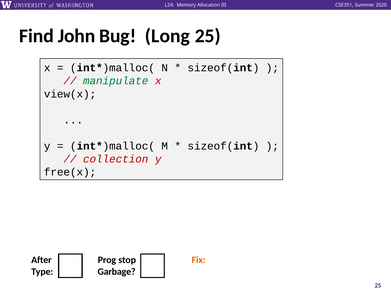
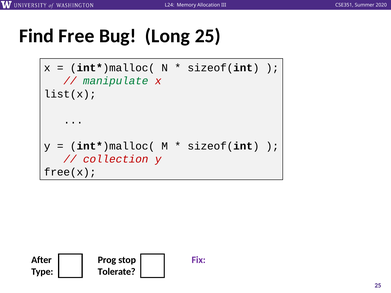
John: John -> Free (76, 36)
view(x: view(x -> list(x (70, 94)
Fix colour: orange -> purple (199, 260)
Garbage: Garbage -> Tolerate (117, 272)
